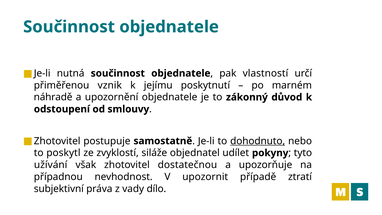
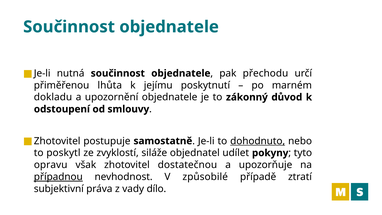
vlastností: vlastností -> přechodu (265, 73)
vznik: vznik -> lhůta (110, 85)
náhradě: náhradě -> dokladu (53, 97)
užívání: užívání -> opravu (51, 165)
případnou underline: none -> present (58, 177)
upozornit: upozornit -> způsobilé (205, 177)
